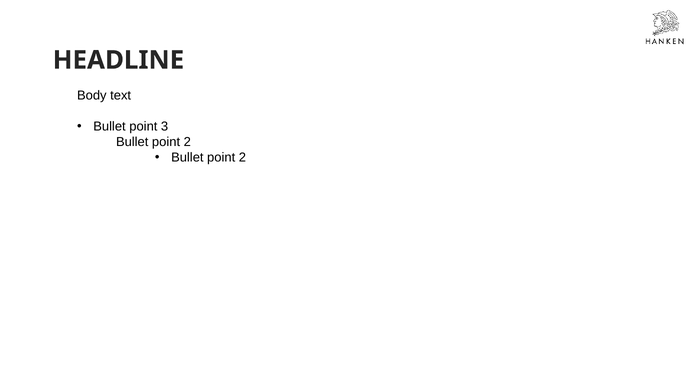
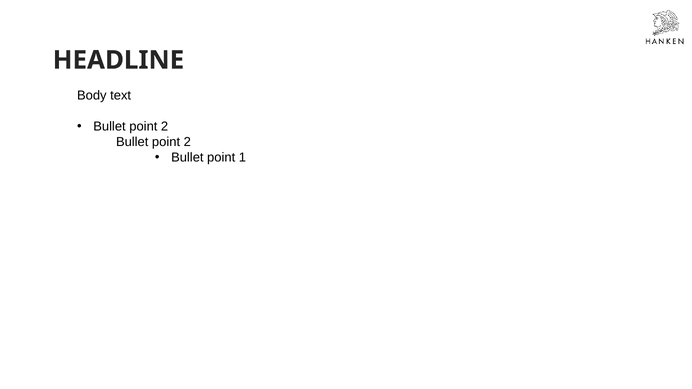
3: 3 -> 2 (165, 127)
2: 2 -> 1 (242, 158)
